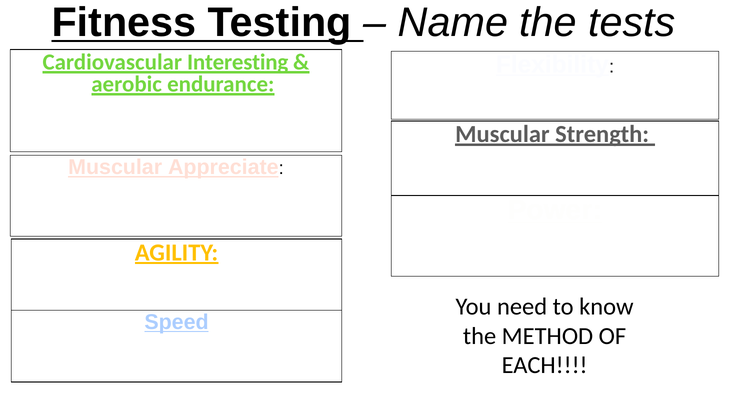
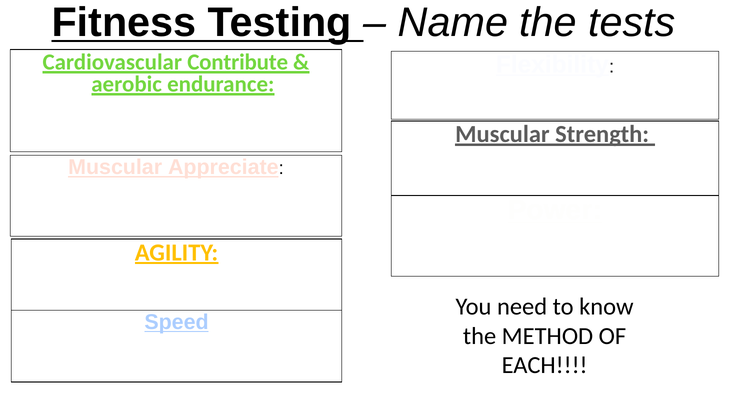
Interesting: Interesting -> Contribute (238, 62)
